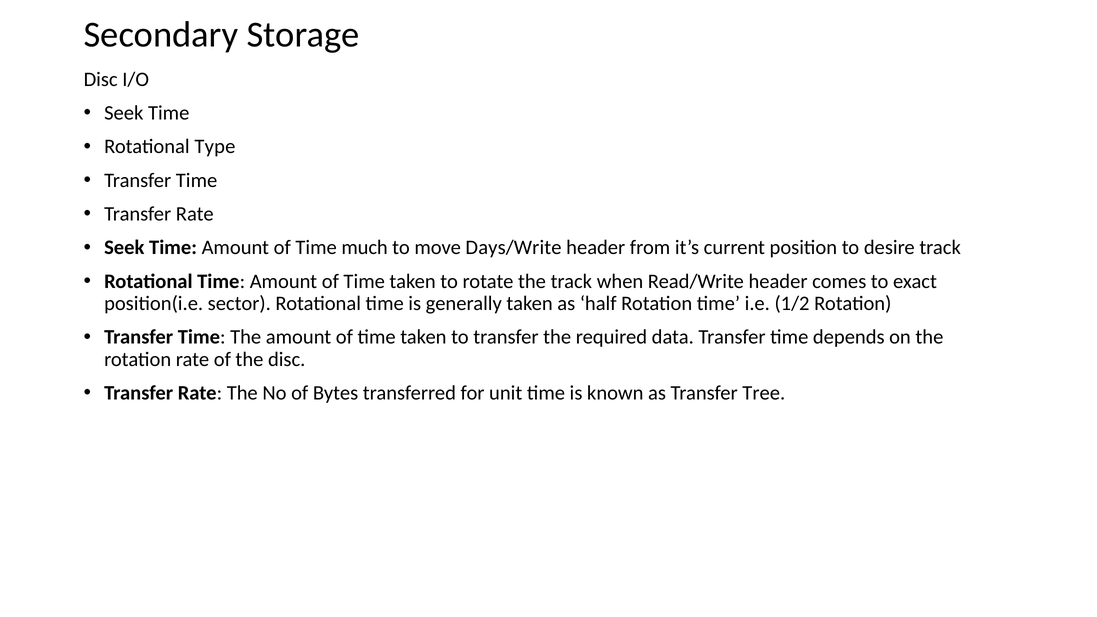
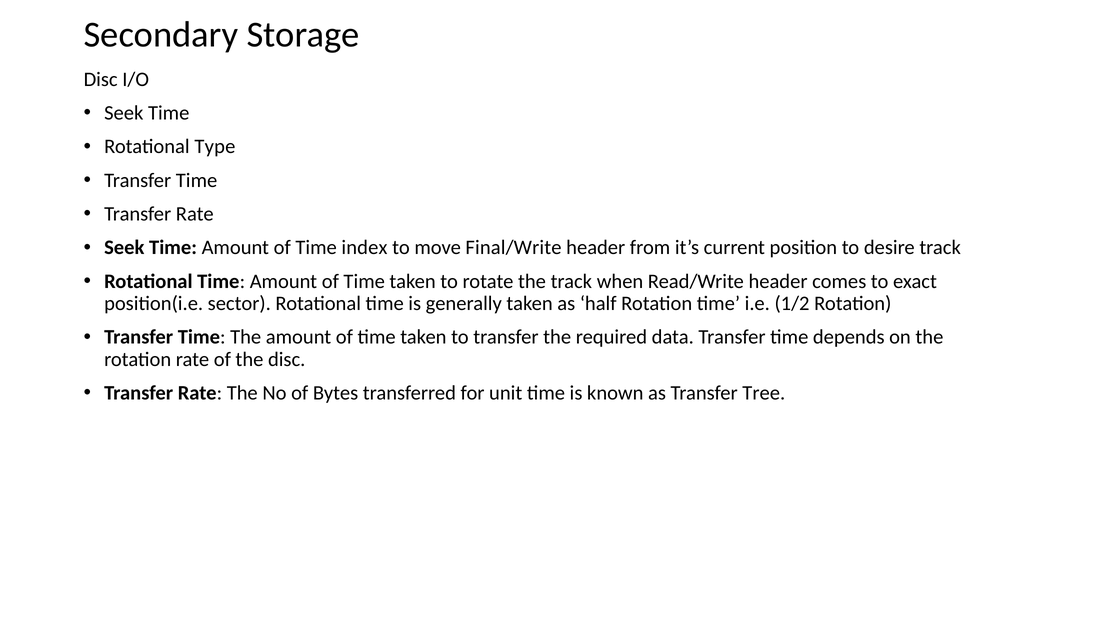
much: much -> index (364, 248)
Days/Write: Days/Write -> Final/Write (514, 248)
